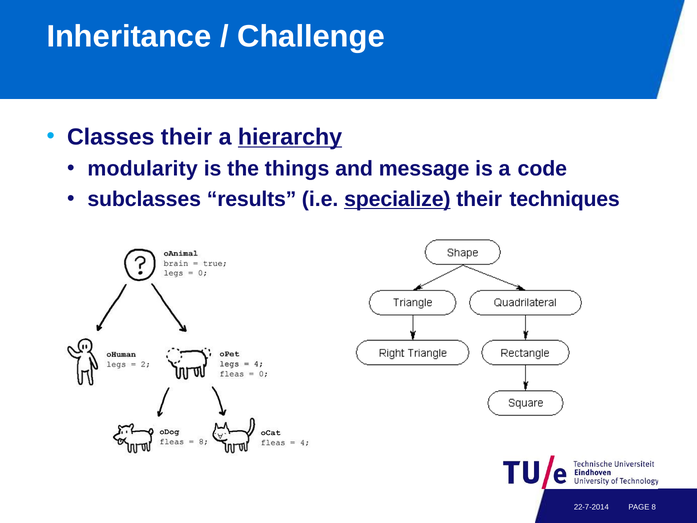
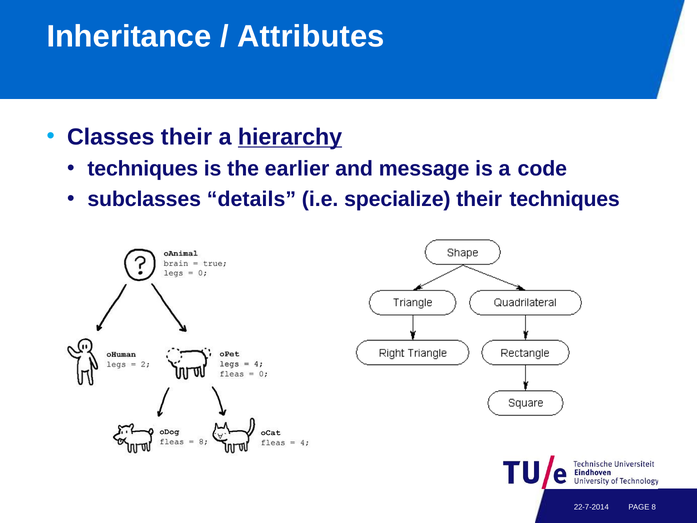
Challenge: Challenge -> Attributes (311, 36)
modularity: modularity -> techniques (143, 169)
things: things -> earlier (297, 169)
results: results -> details (251, 199)
specialize underline: present -> none (397, 199)
